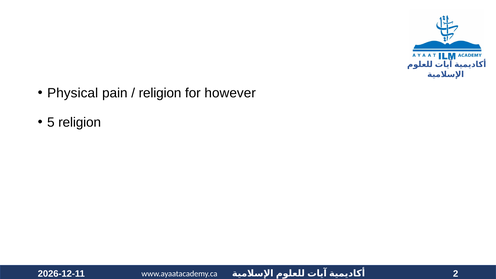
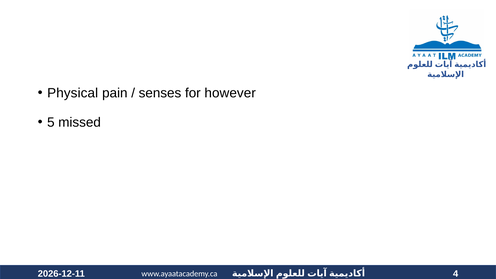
religion: religion -> senses (160, 93)
5 religion: religion -> missed (80, 123)
2: 2 -> 4 (456, 274)
